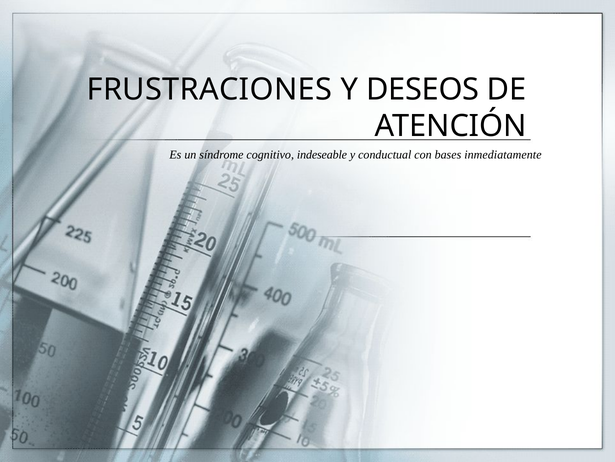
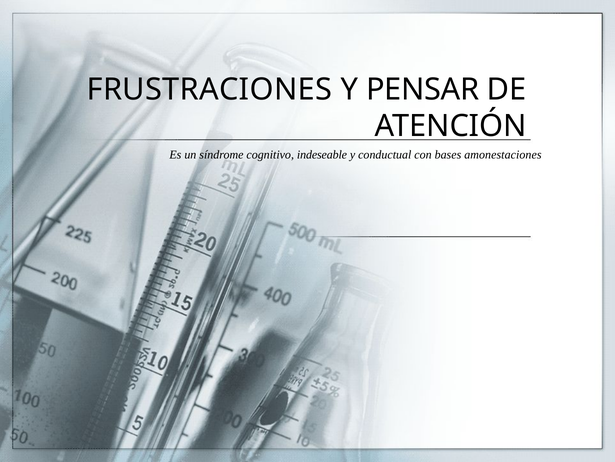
DESEOS: DESEOS -> PENSAR (423, 89)
inmediatamente: inmediatamente -> amonestaciones (503, 155)
